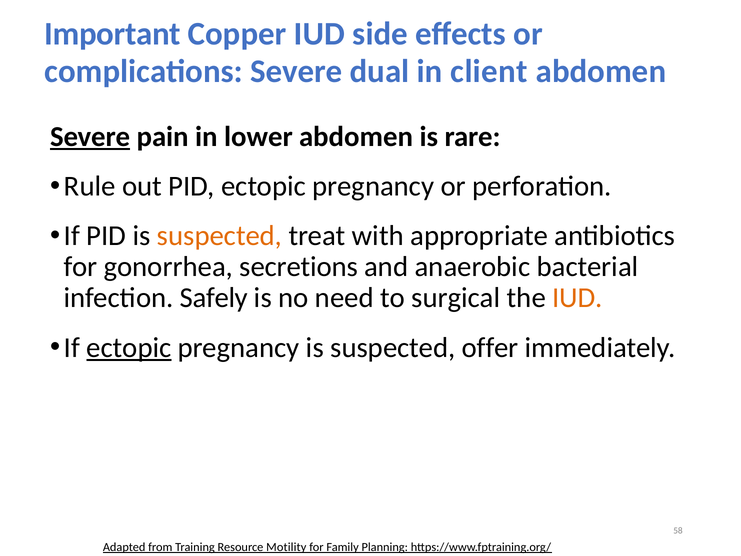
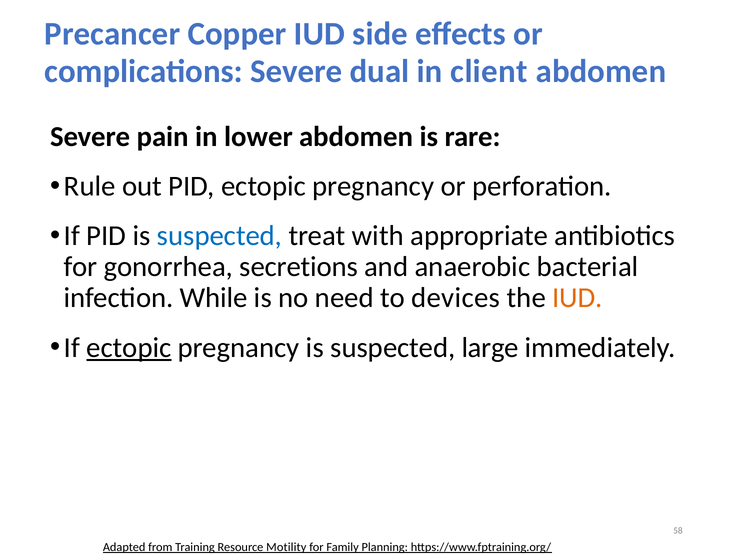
Important: Important -> Precancer (112, 34)
Severe underline: present -> none (90, 136)
suspected colour: orange -> blue (220, 236)
Safely: Safely -> While (214, 298)
surgical: surgical -> devices (456, 298)
offer: offer -> large (490, 347)
